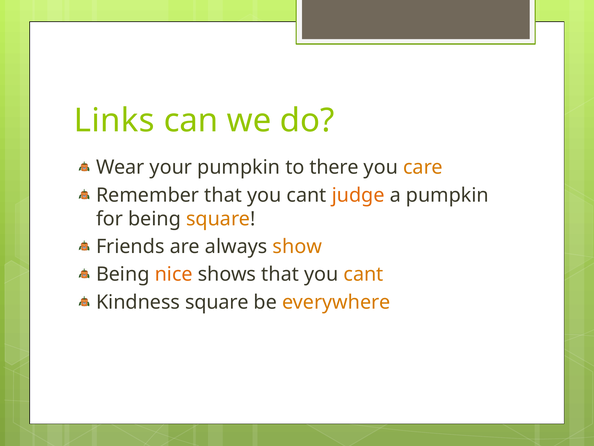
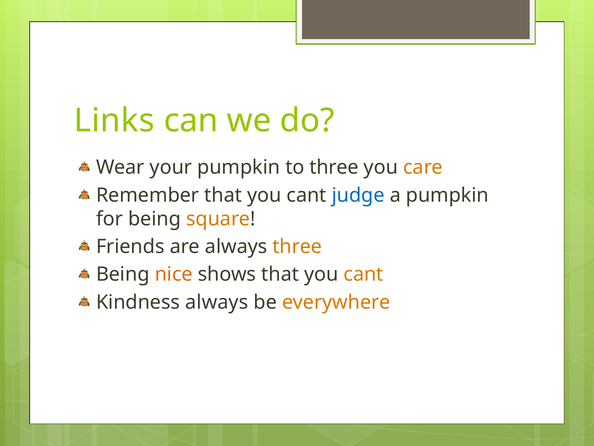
to there: there -> three (334, 167)
judge colour: orange -> blue (358, 195)
always show: show -> three (297, 246)
Kindness square: square -> always (217, 302)
